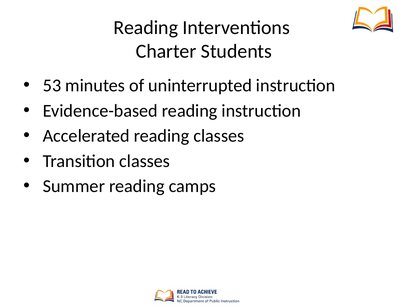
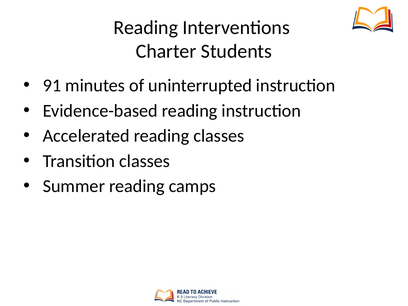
53: 53 -> 91 (52, 86)
